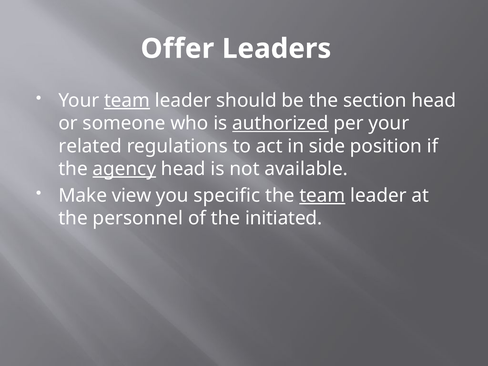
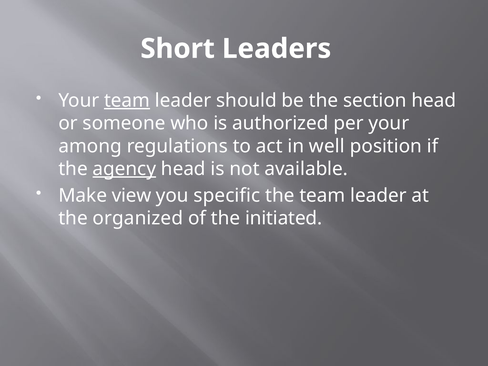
Offer: Offer -> Short (178, 49)
authorized underline: present -> none (280, 123)
related: related -> among (90, 146)
side: side -> well (327, 146)
team underline: present -> none (322, 195)
personnel: personnel -> organized (138, 218)
